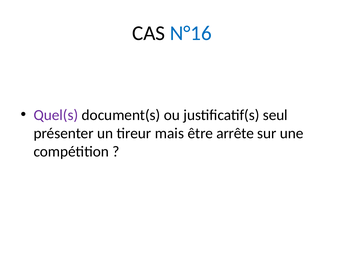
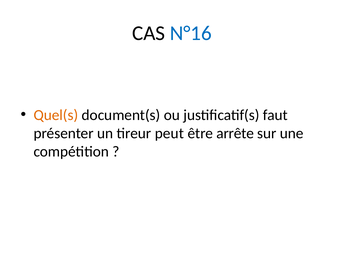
Quel(s colour: purple -> orange (56, 115)
seul: seul -> faut (275, 115)
mais: mais -> peut (169, 133)
